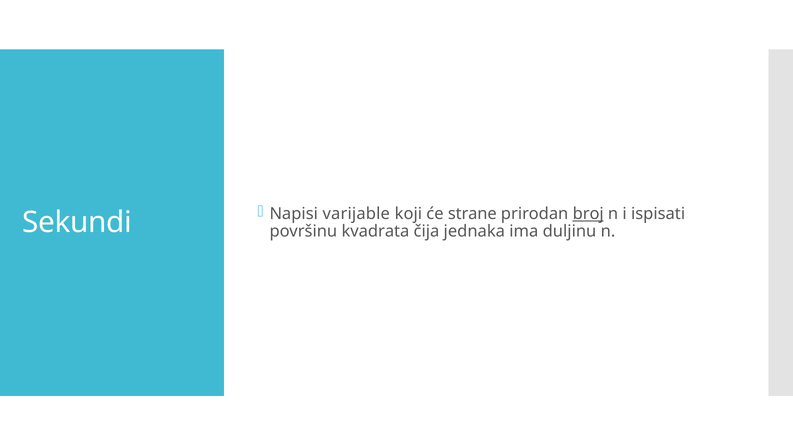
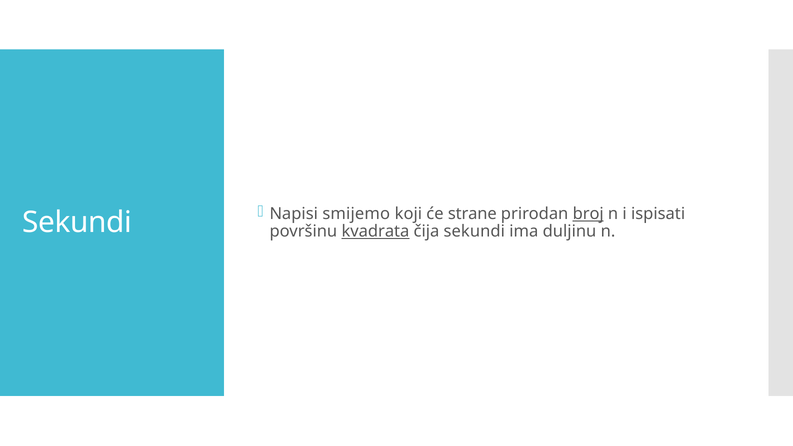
varijable: varijable -> smijemo (356, 214)
kvadrata underline: none -> present (375, 232)
čija jednaka: jednaka -> sekundi (474, 232)
